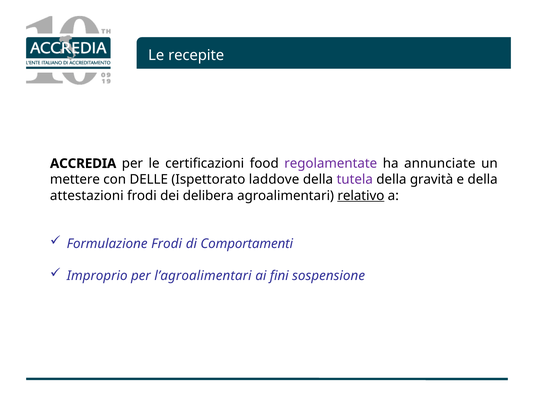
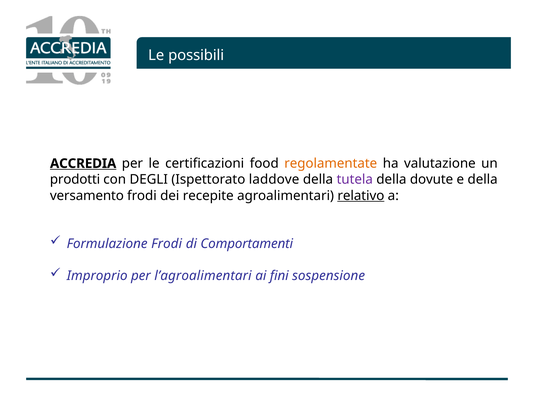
recepite: recepite -> possibili (196, 55)
ACCREDIA underline: none -> present (83, 163)
regolamentate colour: purple -> orange (331, 163)
annunciate: annunciate -> valutazione (440, 163)
mettere: mettere -> prodotti (75, 179)
DELLE: DELLE -> DEGLI (149, 179)
gravità: gravità -> dovute (432, 179)
attestazioni: attestazioni -> versamento (87, 195)
delibera: delibera -> recepite (208, 195)
